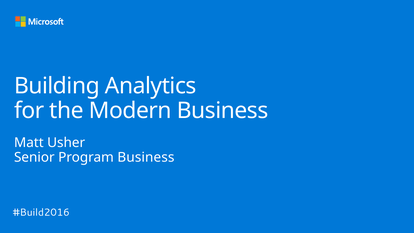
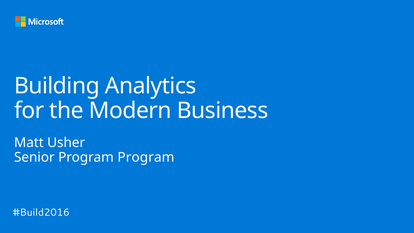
Program Business: Business -> Program (146, 157)
